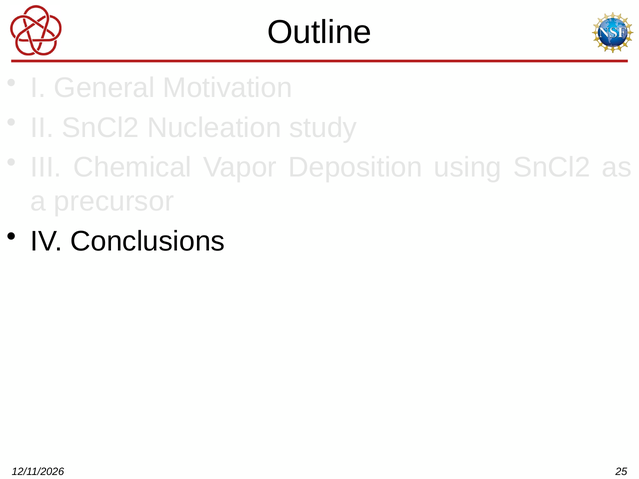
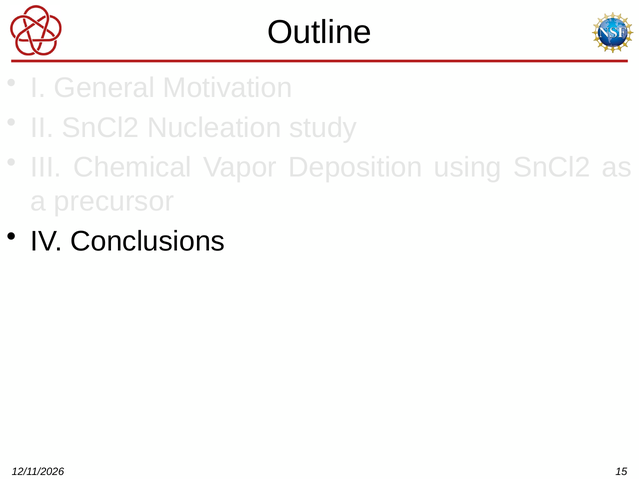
25: 25 -> 15 (621, 472)
